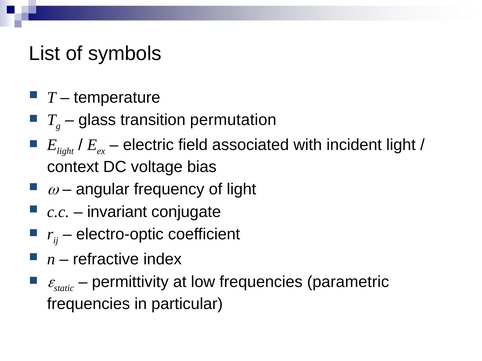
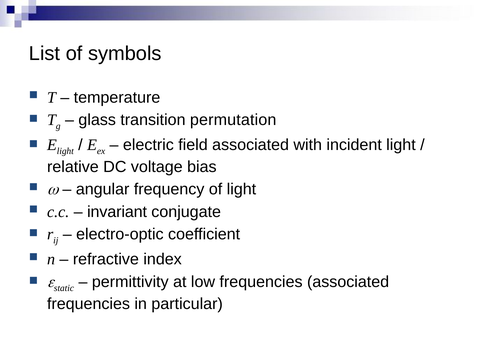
context: context -> relative (73, 167)
frequencies parametric: parametric -> associated (348, 282)
